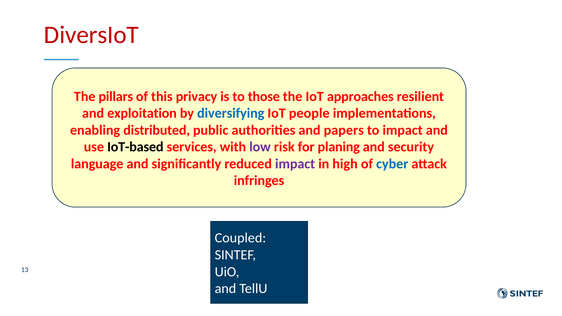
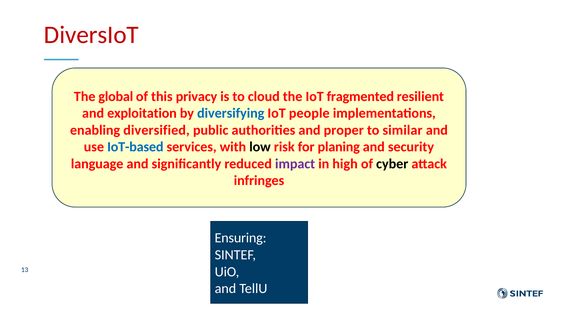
pillars: pillars -> global (116, 96)
those: those -> cloud (264, 96)
approaches: approaches -> fragmented (360, 96)
distributed: distributed -> diversified (157, 130)
papers: papers -> proper (344, 130)
to impact: impact -> similar (403, 130)
IoT-based colour: black -> blue (135, 147)
low colour: purple -> black (260, 147)
cyber colour: blue -> black (392, 164)
Coupled: Coupled -> Ensuring (241, 238)
